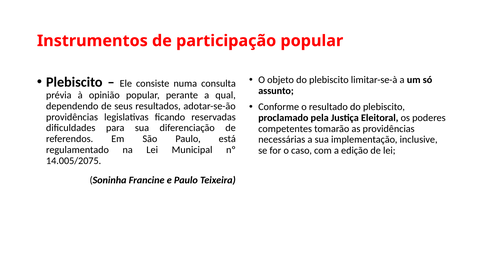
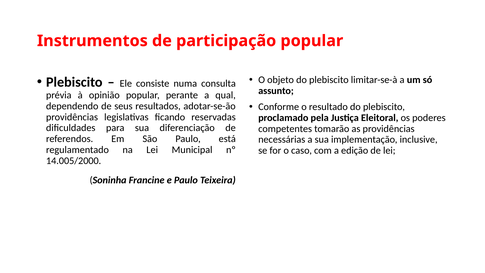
14.005/2075: 14.005/2075 -> 14.005/2000 (74, 161)
